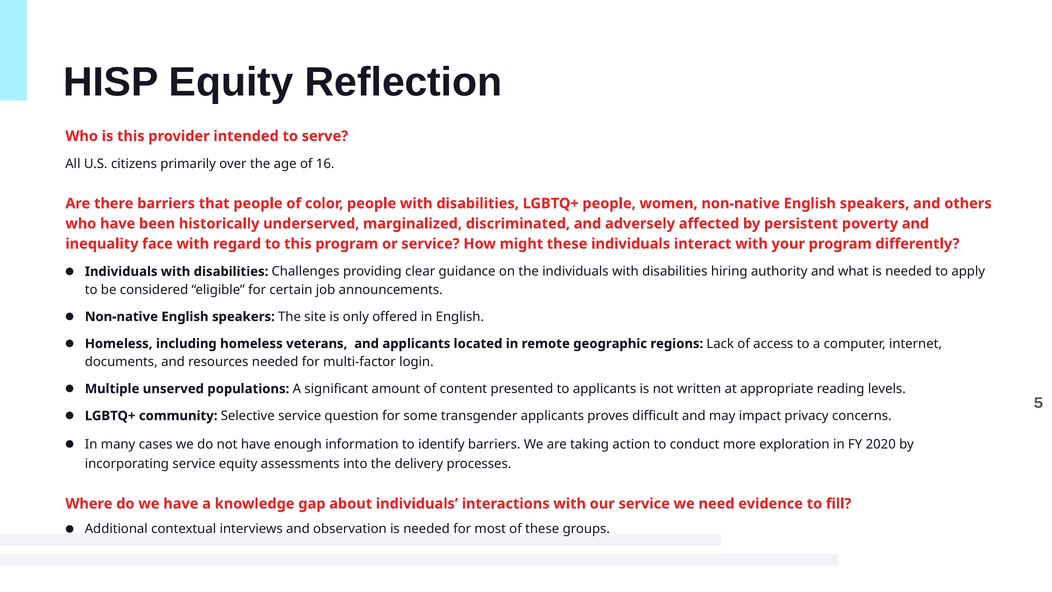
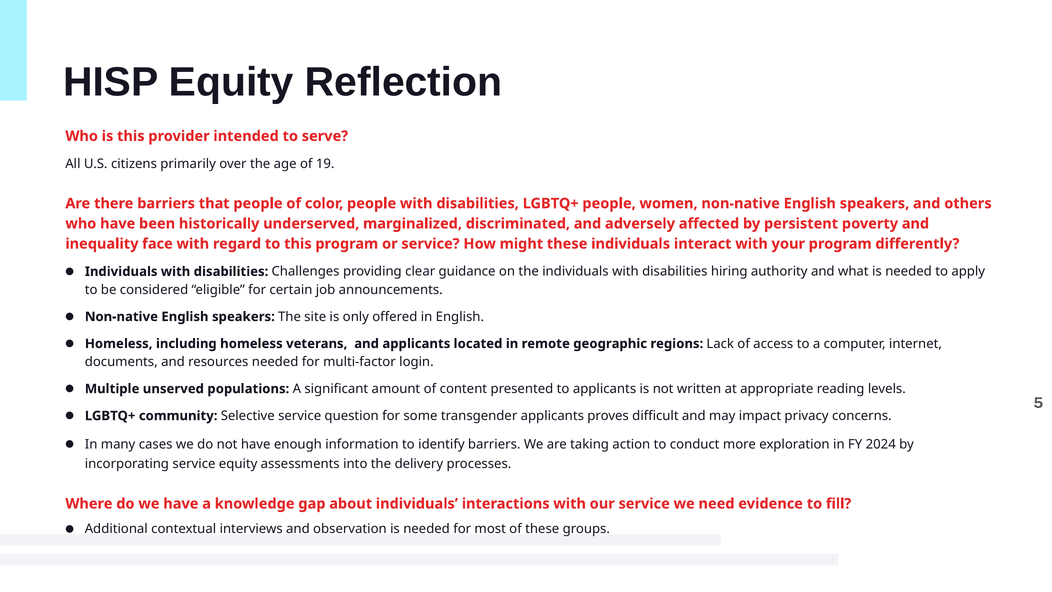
16: 16 -> 19 (325, 164)
2020: 2020 -> 2024 (881, 444)
